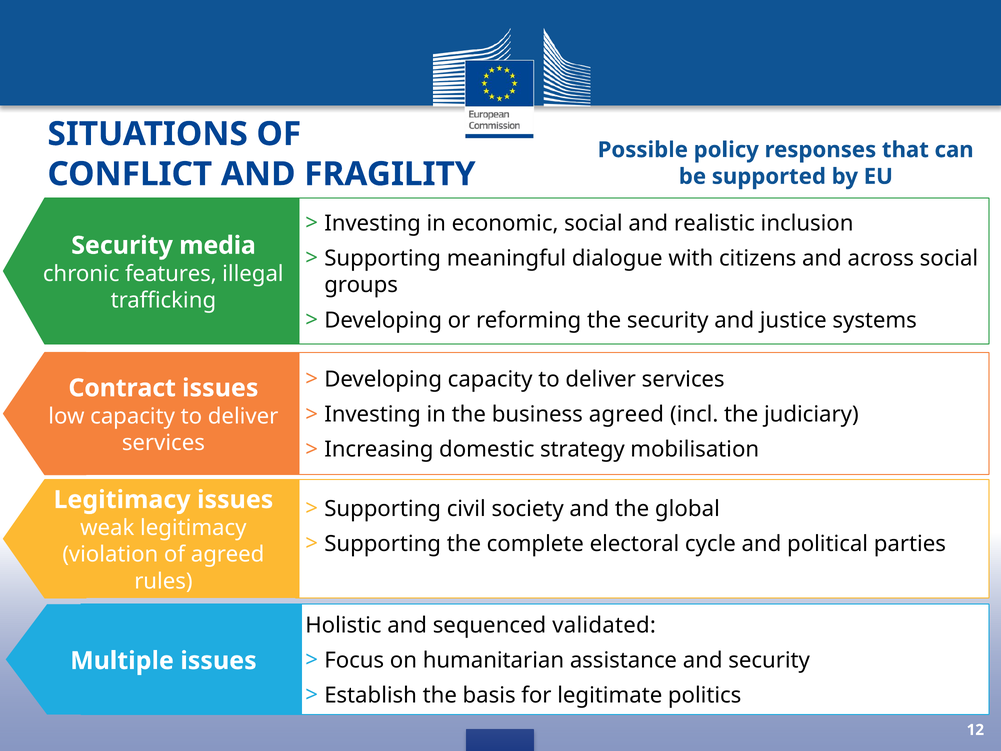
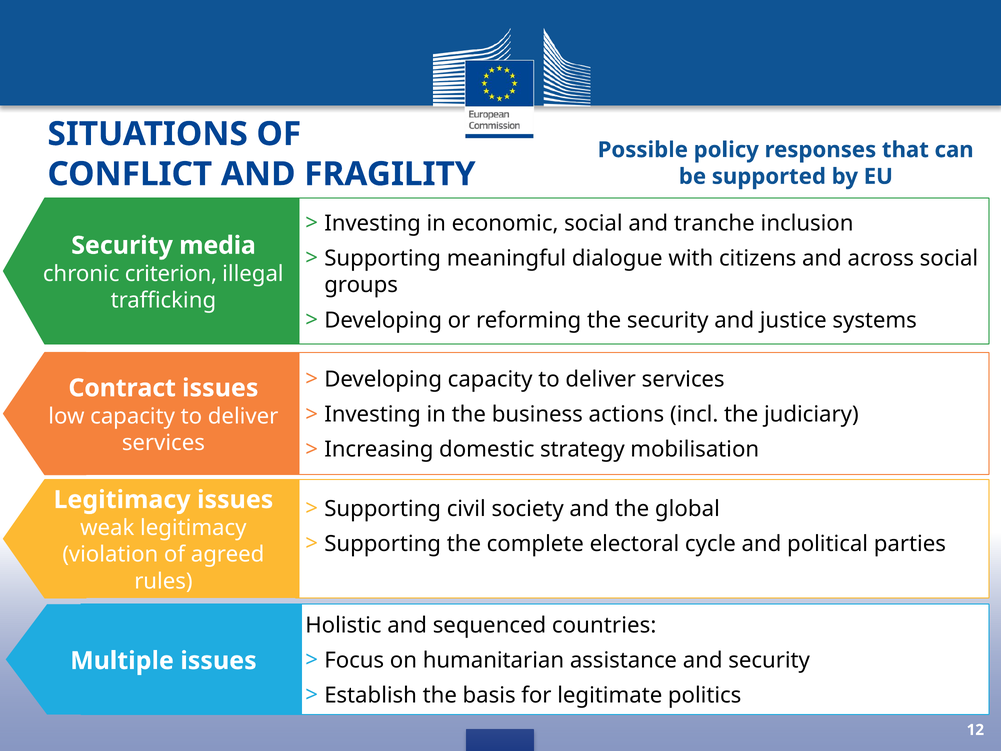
realistic: realistic -> tranche (714, 223)
features: features -> criterion (171, 274)
business agreed: agreed -> actions (626, 414)
validated: validated -> countries (604, 625)
